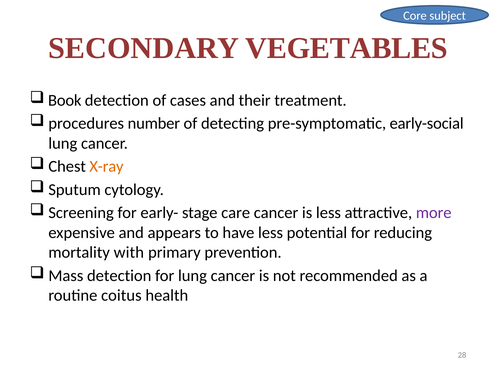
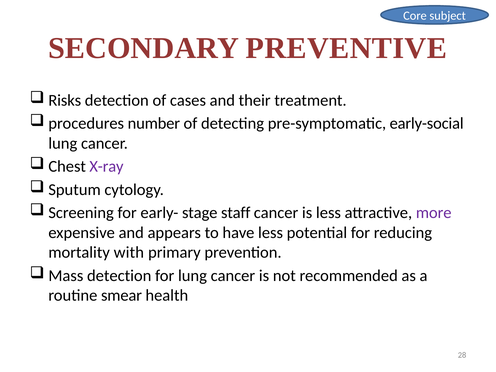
VEGETABLES: VEGETABLES -> PREVENTIVE (346, 48)
Book: Book -> Risks (65, 100)
X-ray colour: orange -> purple (106, 166)
care: care -> staff (236, 213)
coitus: coitus -> smear (121, 295)
